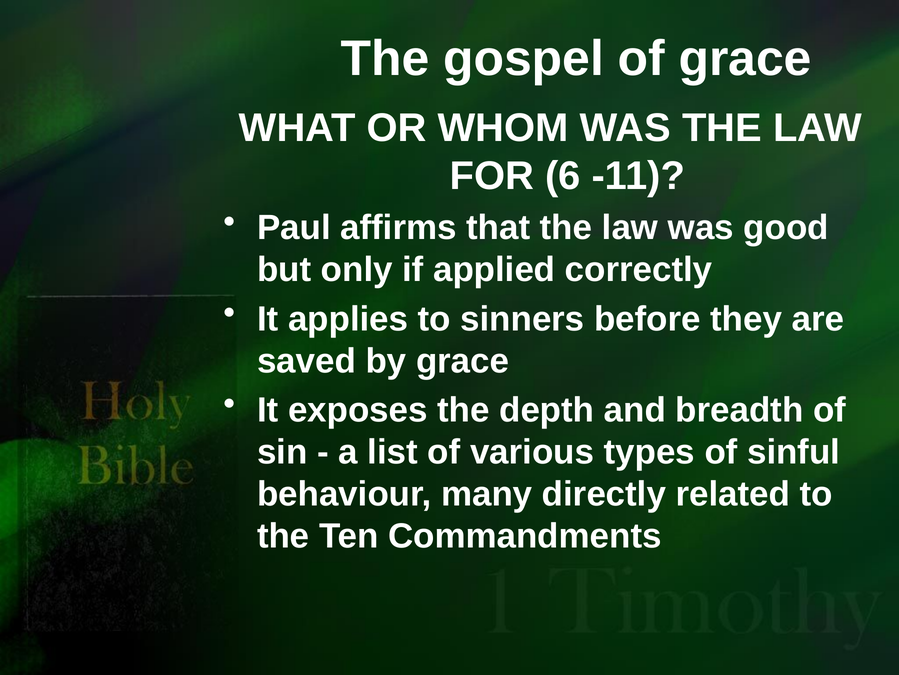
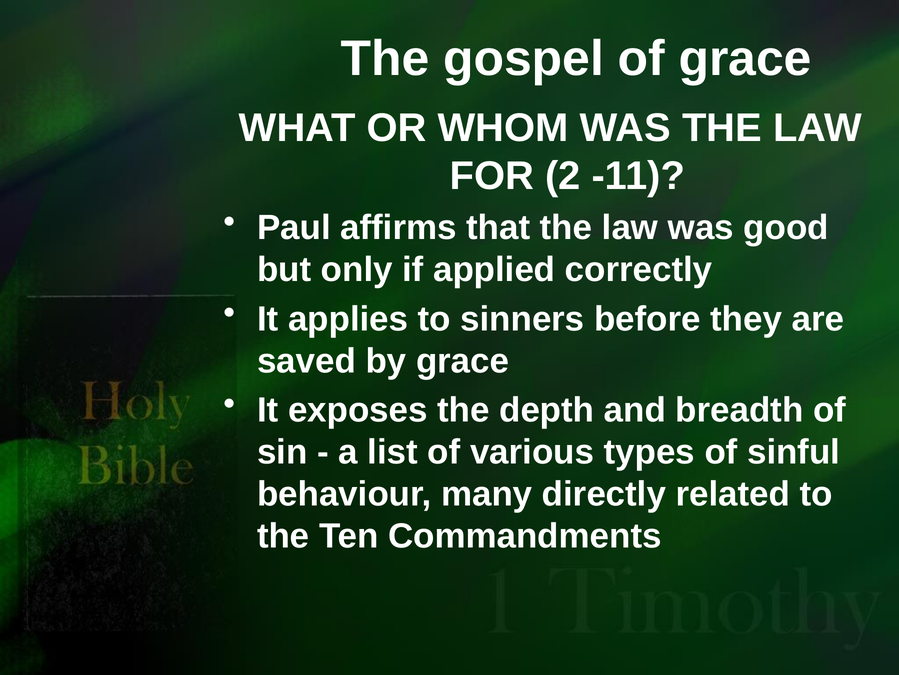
6: 6 -> 2 (563, 176)
